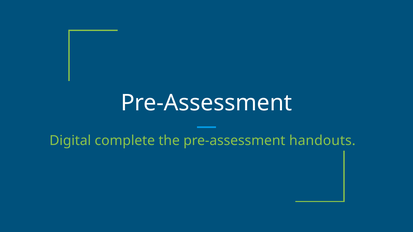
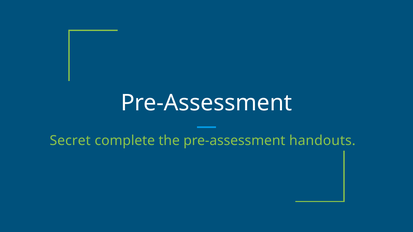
Digital: Digital -> Secret (70, 141)
